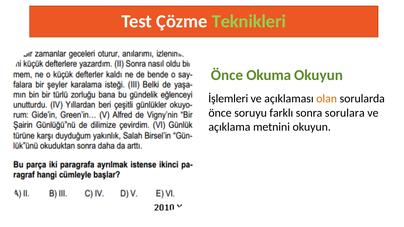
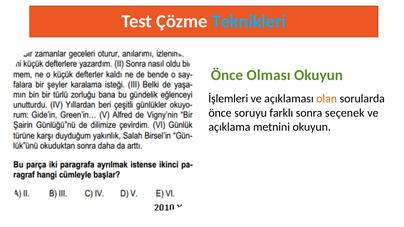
Teknikleri colour: light green -> light blue (249, 22)
Okuma: Okuma -> Olması (269, 75)
sorulara: sorulara -> seçenek (345, 113)
